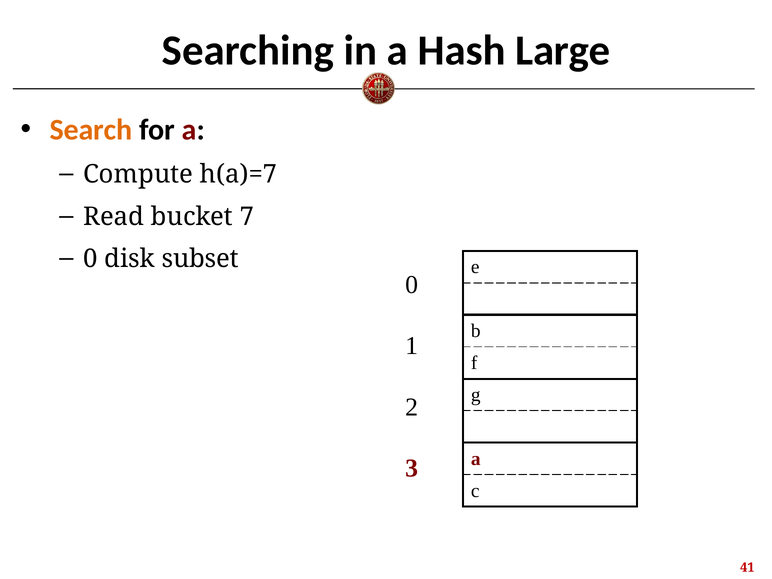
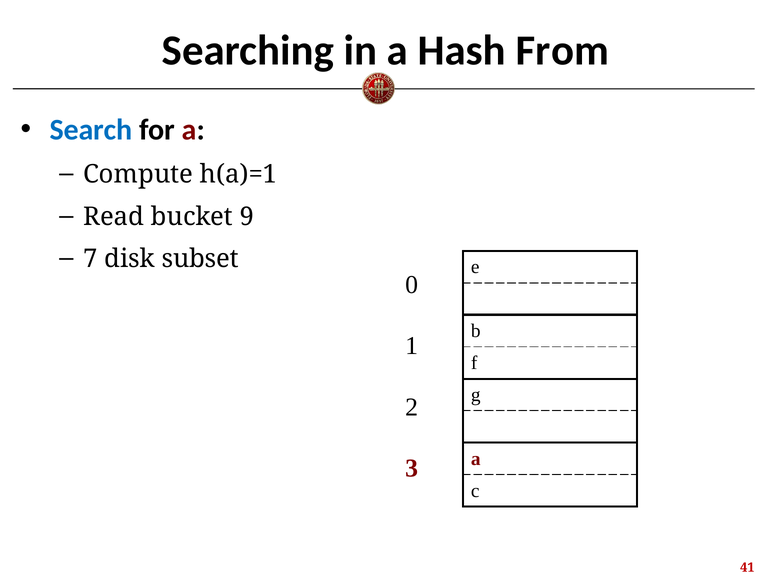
Large: Large -> From (562, 50)
Search colour: orange -> blue (91, 130)
h(a)=7: h(a)=7 -> h(a)=1 (239, 174)
7: 7 -> 9 (247, 217)
0: 0 -> 7 (91, 259)
